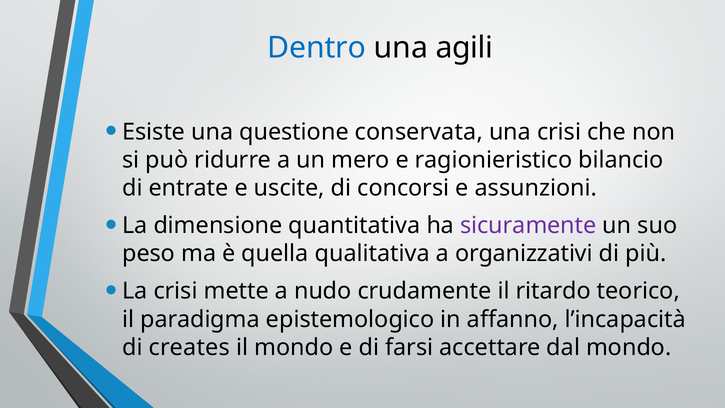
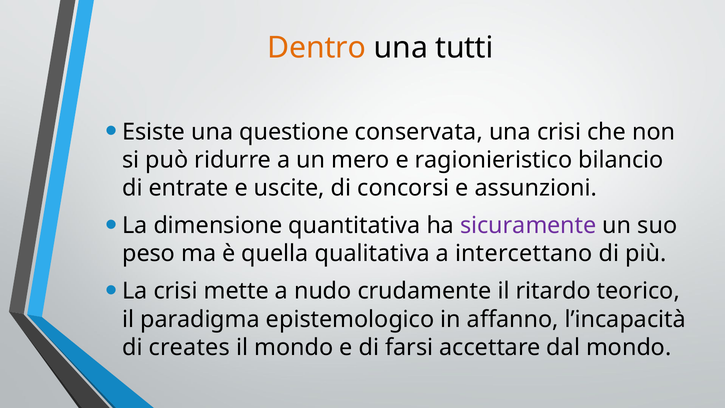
Dentro colour: blue -> orange (317, 48)
agili: agili -> tutti (464, 48)
organizzativi: organizzativi -> intercettano (524, 254)
